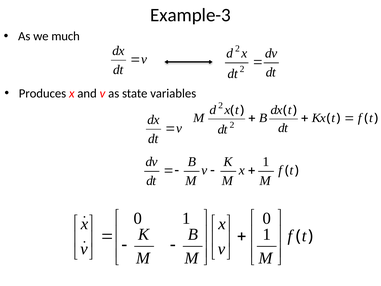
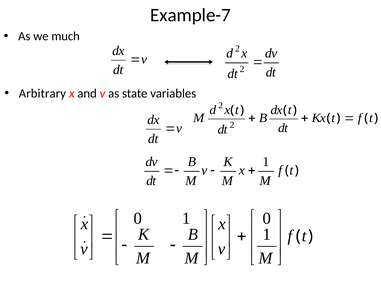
Example-3: Example-3 -> Example-7 (190, 15)
Produces: Produces -> Arbitrary (42, 93)
